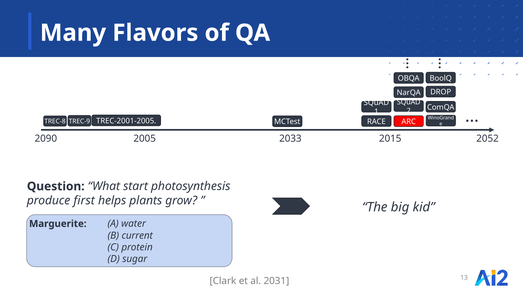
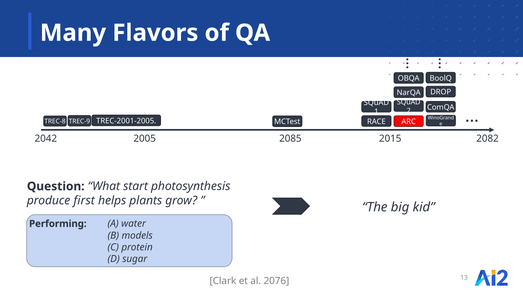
2090: 2090 -> 2042 (46, 139)
2033: 2033 -> 2085 (290, 139)
2052: 2052 -> 2082 (488, 139)
Marguerite: Marguerite -> Performing (58, 224)
current: current -> models (137, 236)
2031: 2031 -> 2076 (276, 281)
